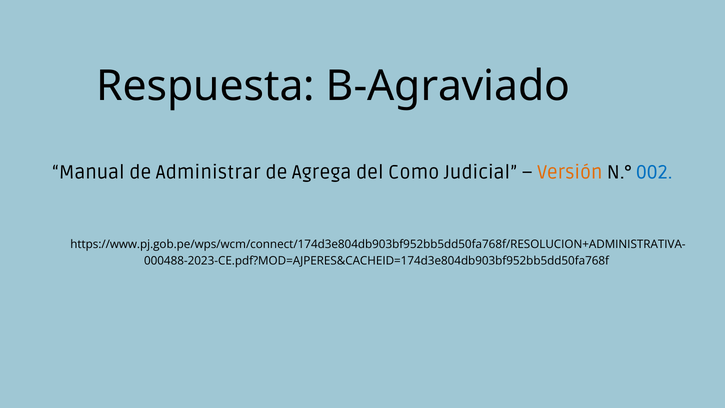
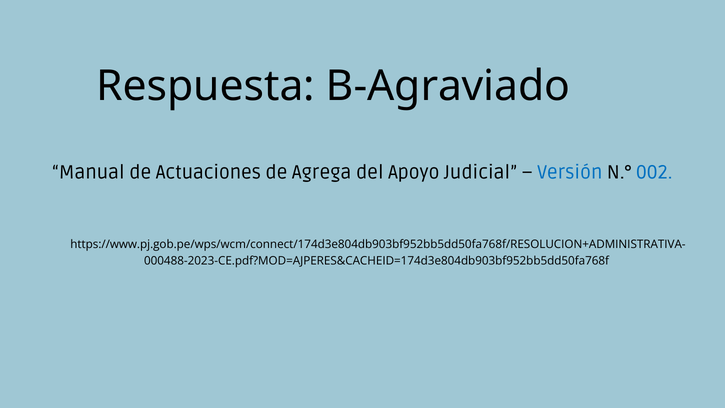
Administrar: Administrar -> Actuaciones (208, 172)
Como: Como -> Apoyo (414, 172)
Versión colour: orange -> blue (570, 172)
